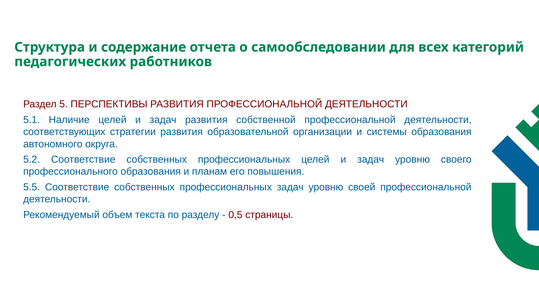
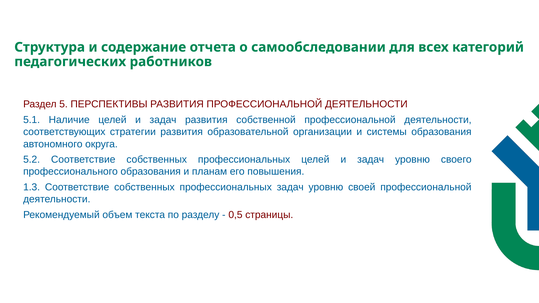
5.5: 5.5 -> 1.3 (32, 187)
